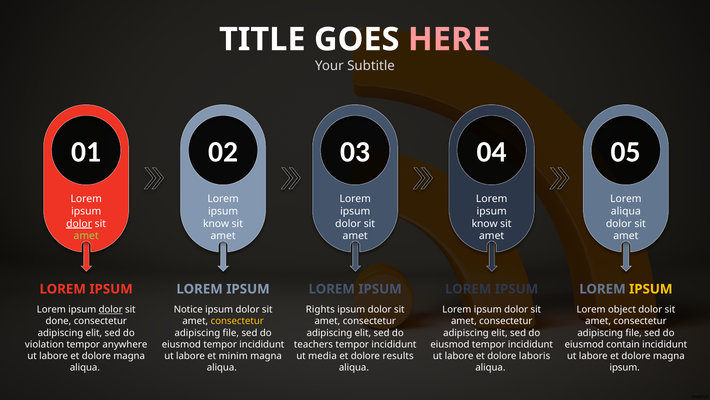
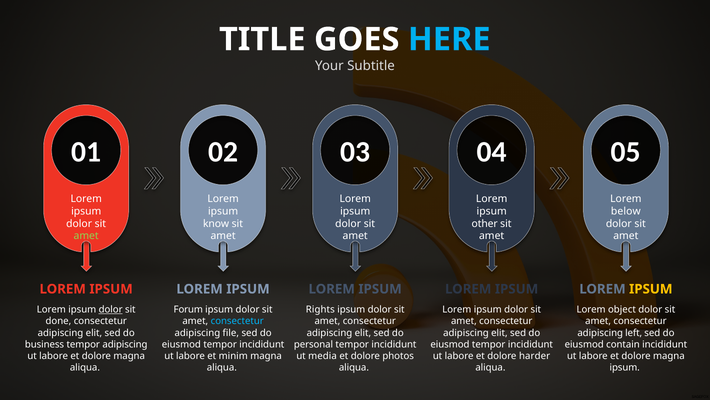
HERE colour: pink -> light blue (449, 39)
aliqua: aliqua -> below (626, 211)
dolor underline: present -> none (79, 223)
know: know -> other (485, 223)
Notice: Notice -> Forum (188, 309)
consectetur colour: yellow -> light blue (237, 321)
file: file -> left (634, 332)
violation: violation -> business (45, 344)
tempor anywhere: anywhere -> adipiscing (125, 344)
teachers: teachers -> personal (314, 344)
results: results -> photos (398, 355)
laboris: laboris -> harder (535, 355)
